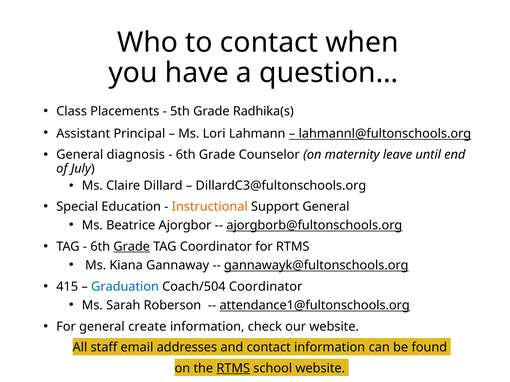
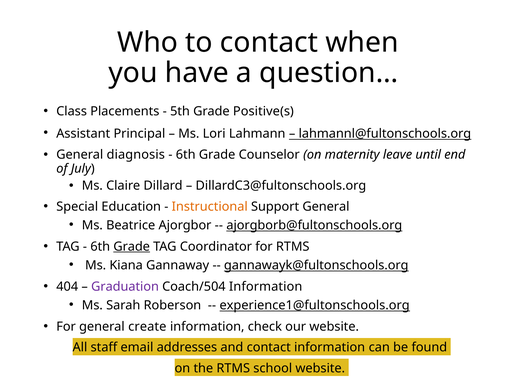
Radhika: Radhika -> Positive (256, 111)
415: 415 -> 404 (67, 287)
Graduation colour: blue -> purple (125, 287)
Coach/504 Coordinator: Coordinator -> Information (266, 287)
attendance1@fultonschools.org: attendance1@fultonschools.org -> experience1@fultonschools.org (315, 306)
RTMS underline: present -> none (233, 369)
